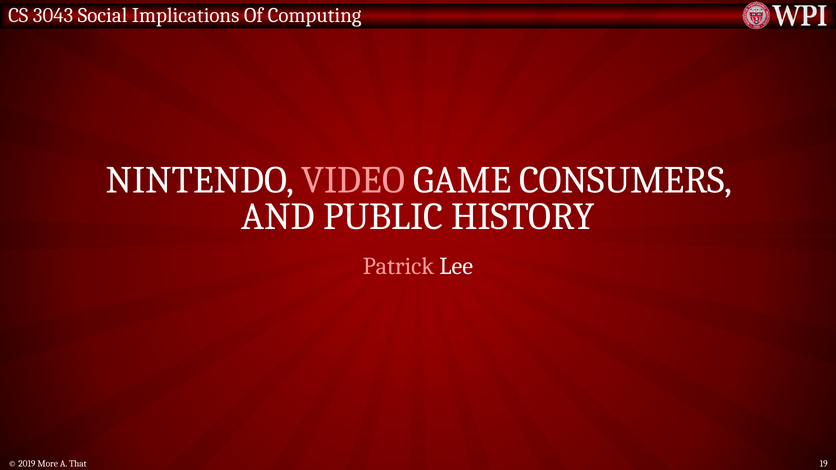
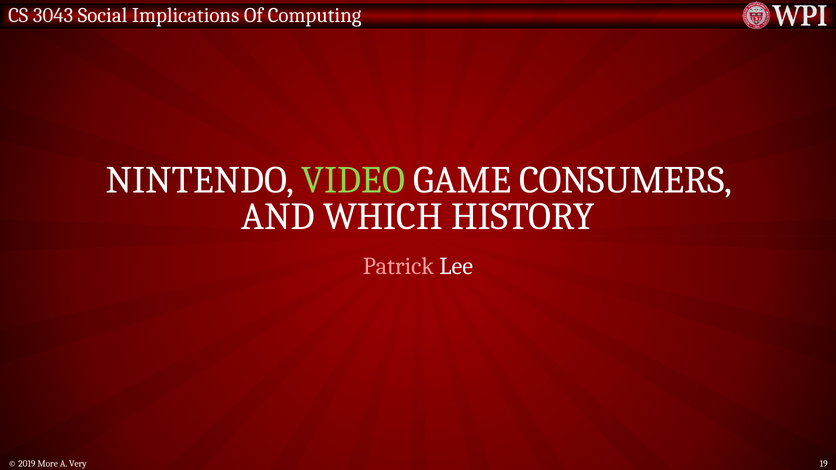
VIDEO colour: pink -> light green (353, 180)
PUBLIC: PUBLIC -> WHICH (383, 217)
That: That -> Very (78, 464)
